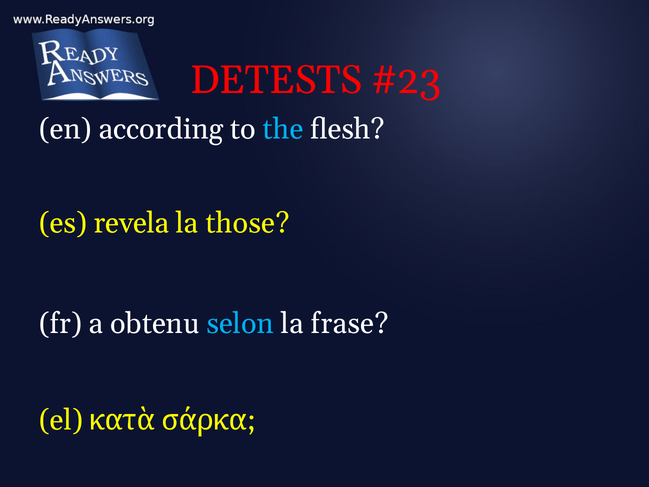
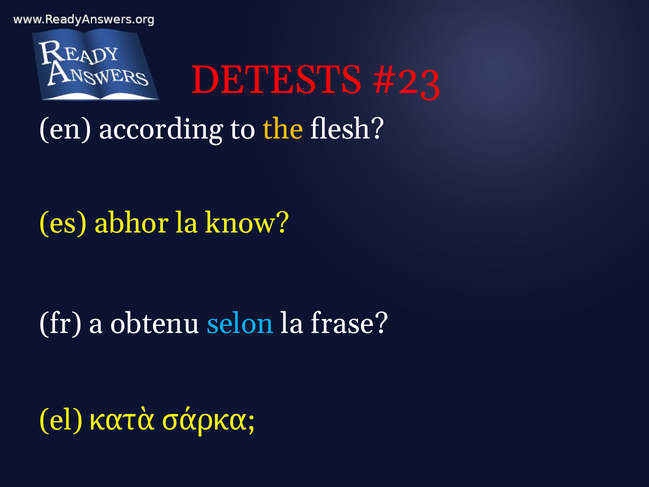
the colour: light blue -> yellow (283, 129)
revela: revela -> abhor (131, 223)
those: those -> know (247, 223)
